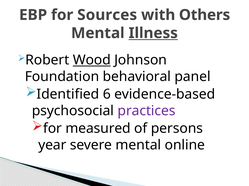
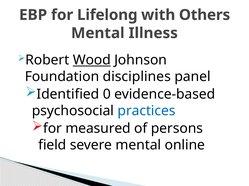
Sources: Sources -> Lifelong (107, 15)
Illness underline: present -> none (153, 33)
behavioral: behavioral -> disciplines (137, 77)
6: 6 -> 0 (107, 95)
practices colour: purple -> blue (147, 111)
year: year -> field (52, 146)
